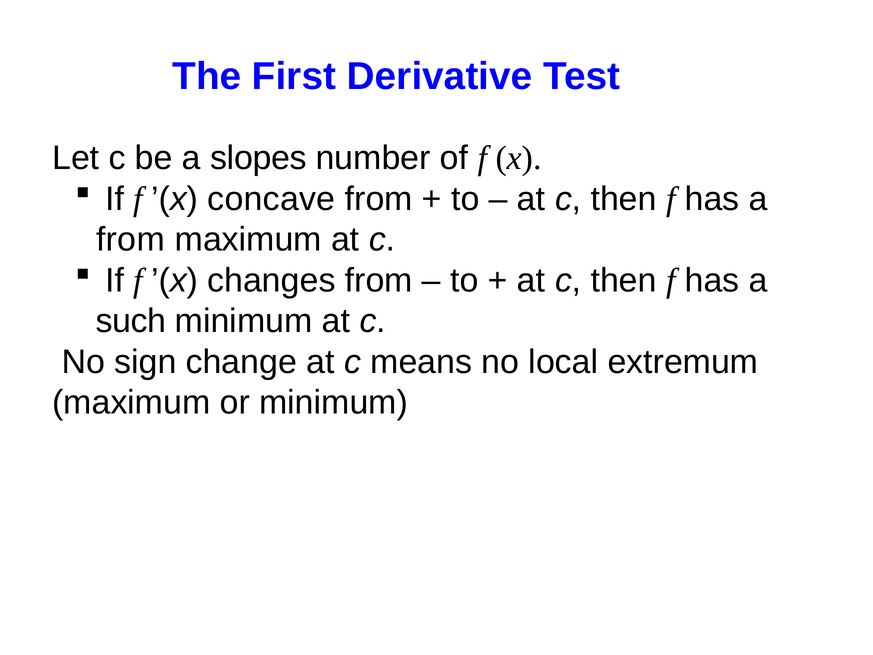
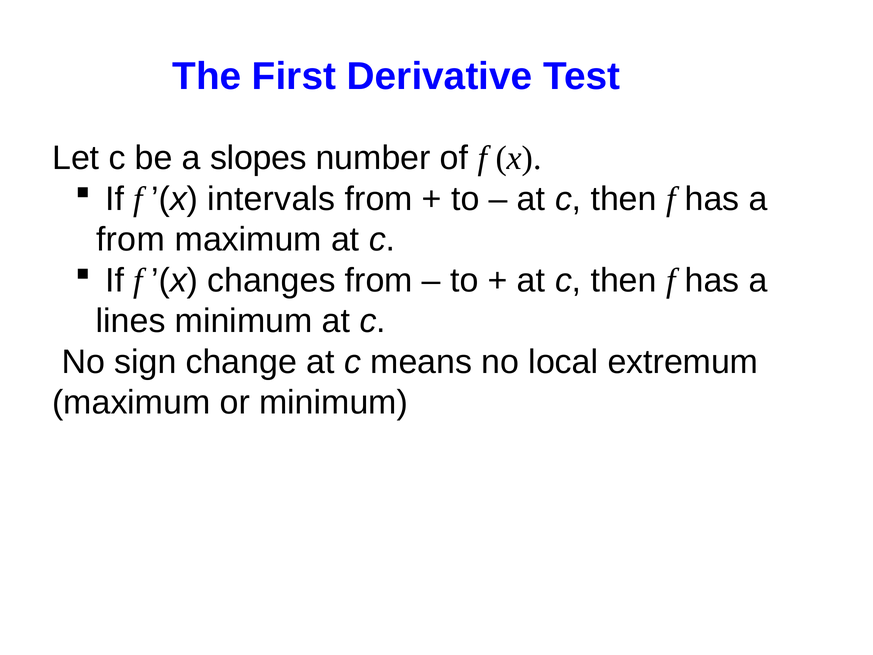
concave: concave -> intervals (271, 199)
such: such -> lines (131, 321)
